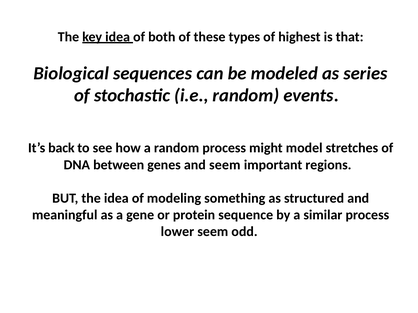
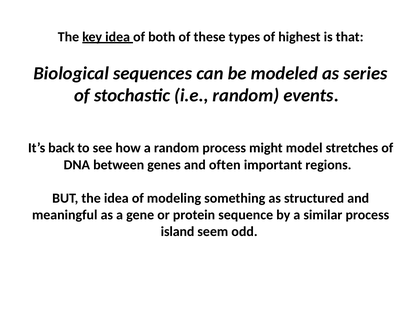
and seem: seem -> often (225, 165)
lower: lower -> island (178, 232)
